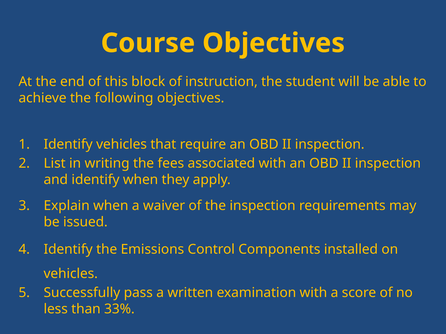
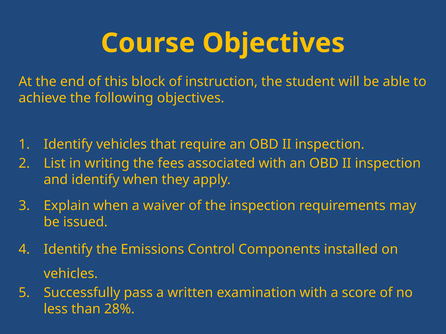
33%: 33% -> 28% (119, 310)
